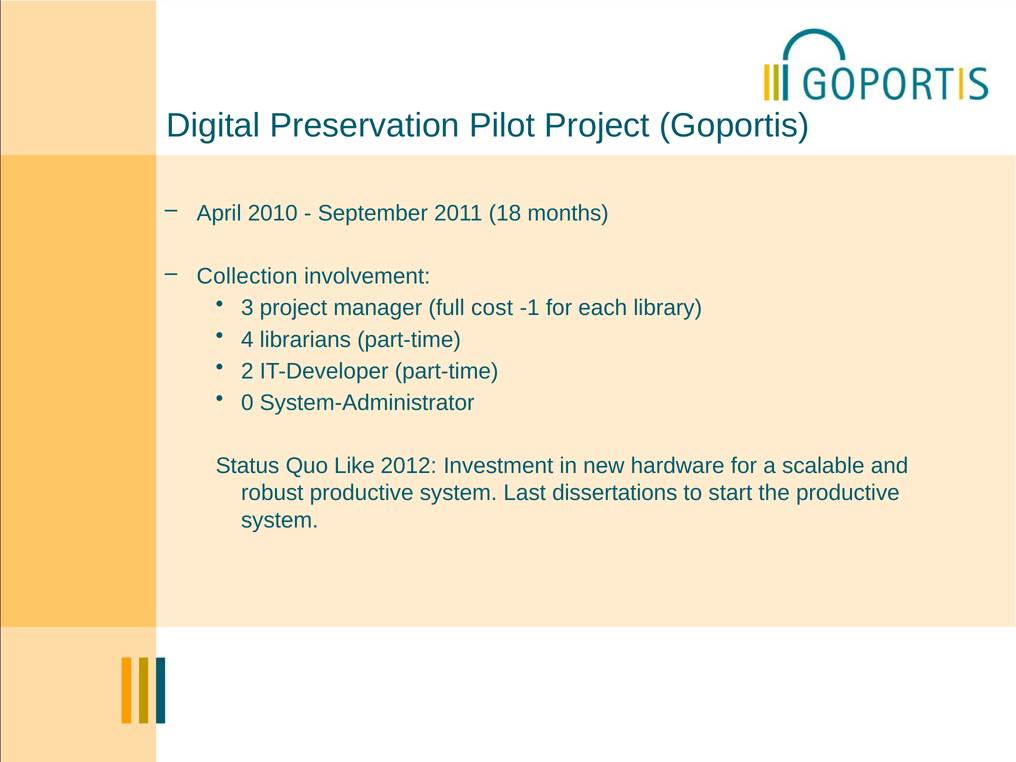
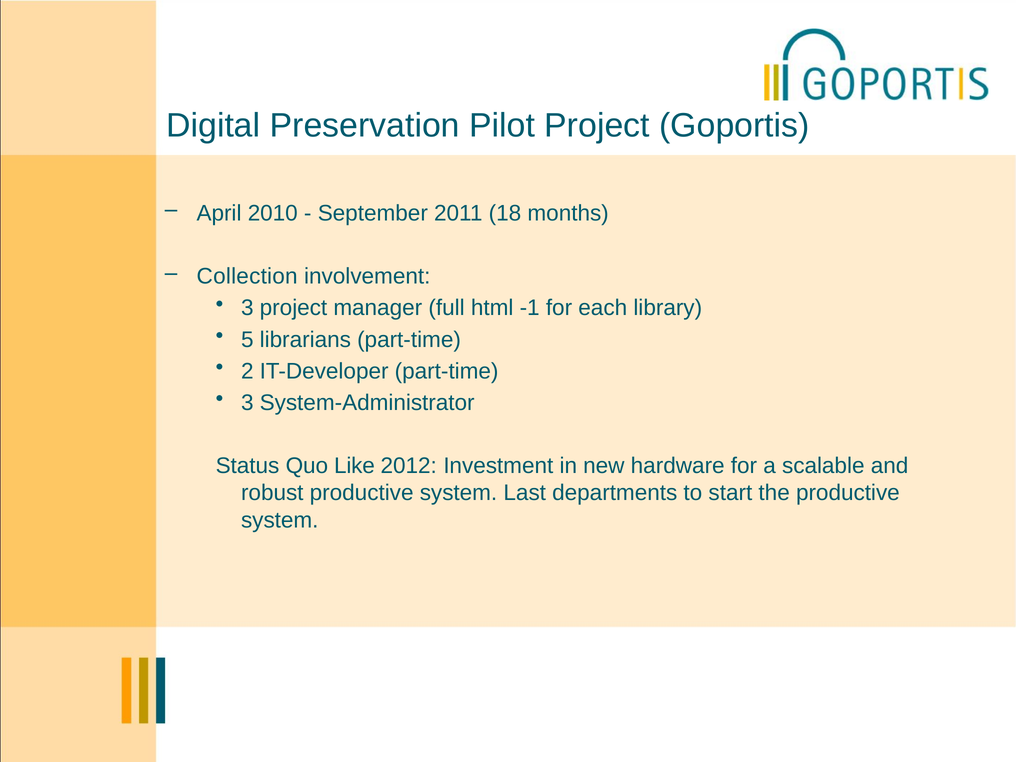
cost: cost -> html (492, 308)
4: 4 -> 5 (247, 340)
0: 0 -> 3 (247, 403)
dissertations: dissertations -> departments (615, 493)
